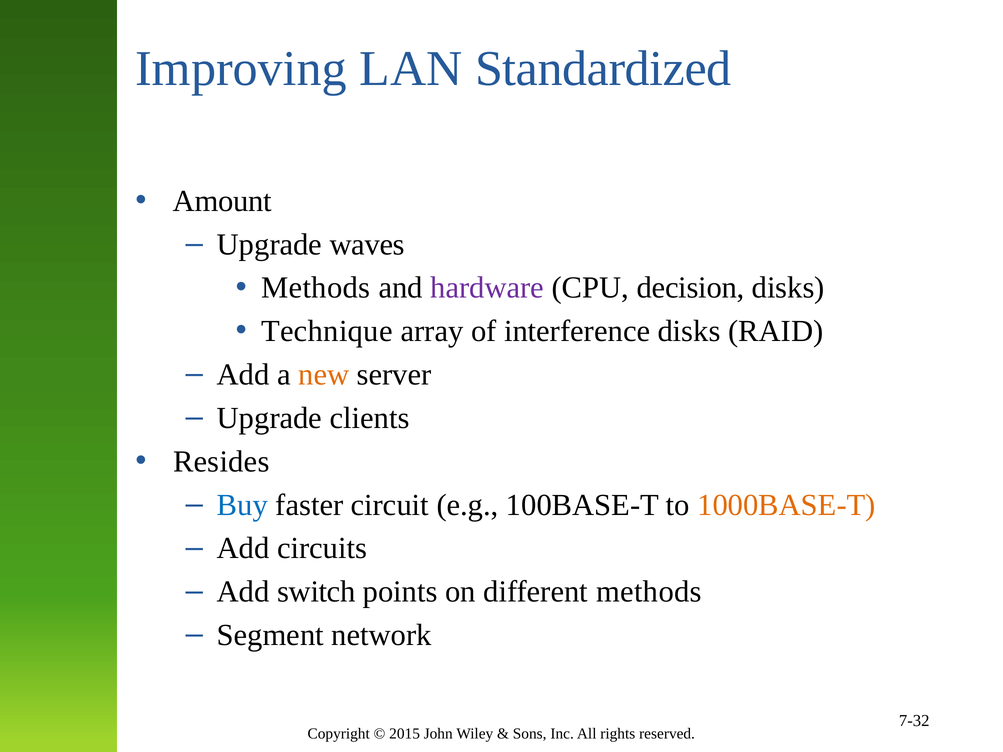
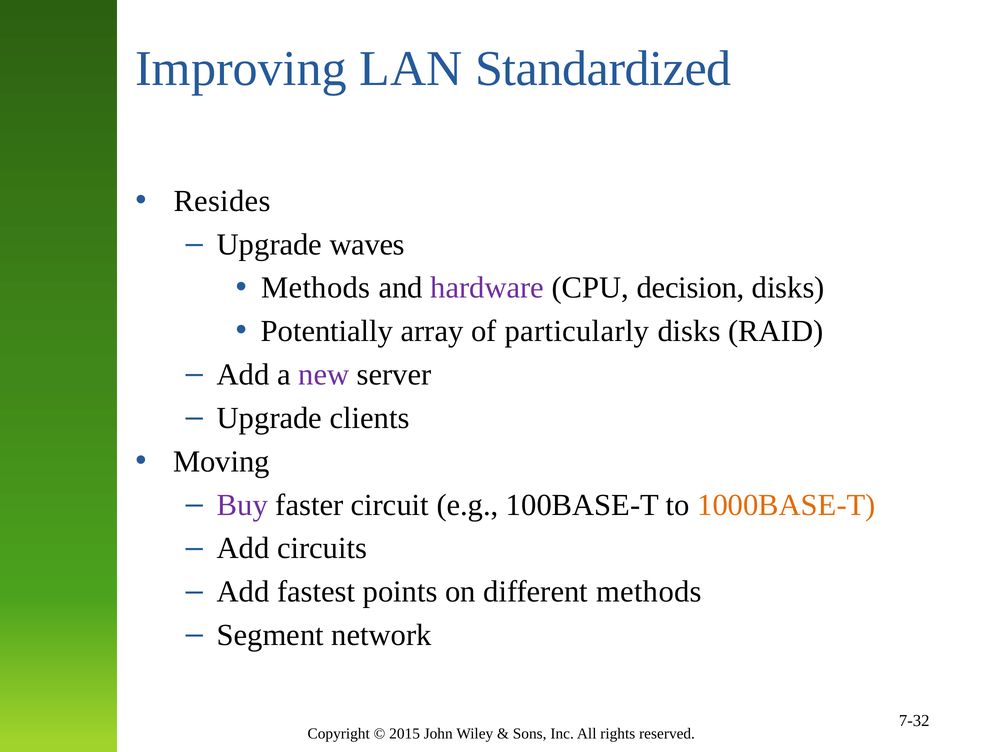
Amount: Amount -> Resides (222, 201)
Technique: Technique -> Potentially (327, 331)
interference: interference -> particularly (577, 331)
new colour: orange -> purple (324, 375)
Resides: Resides -> Moving (221, 462)
Buy colour: blue -> purple (242, 505)
switch: switch -> fastest (316, 592)
